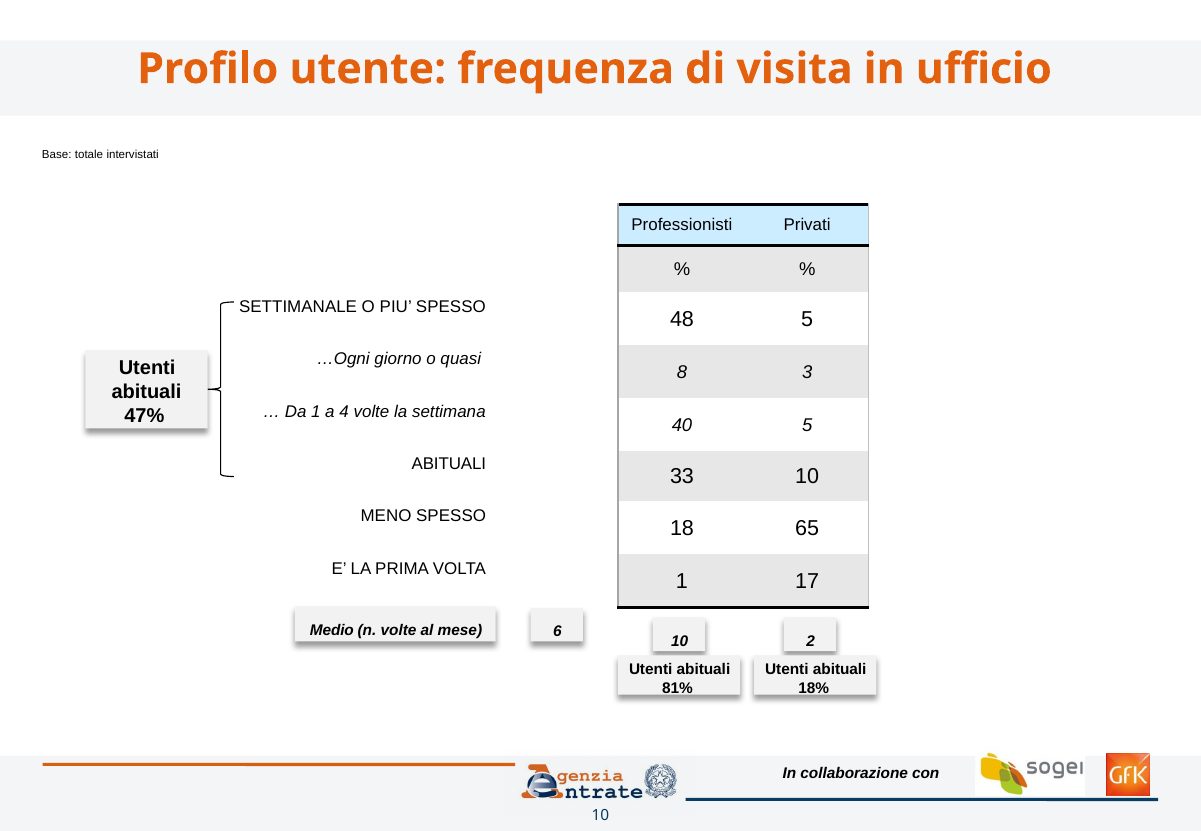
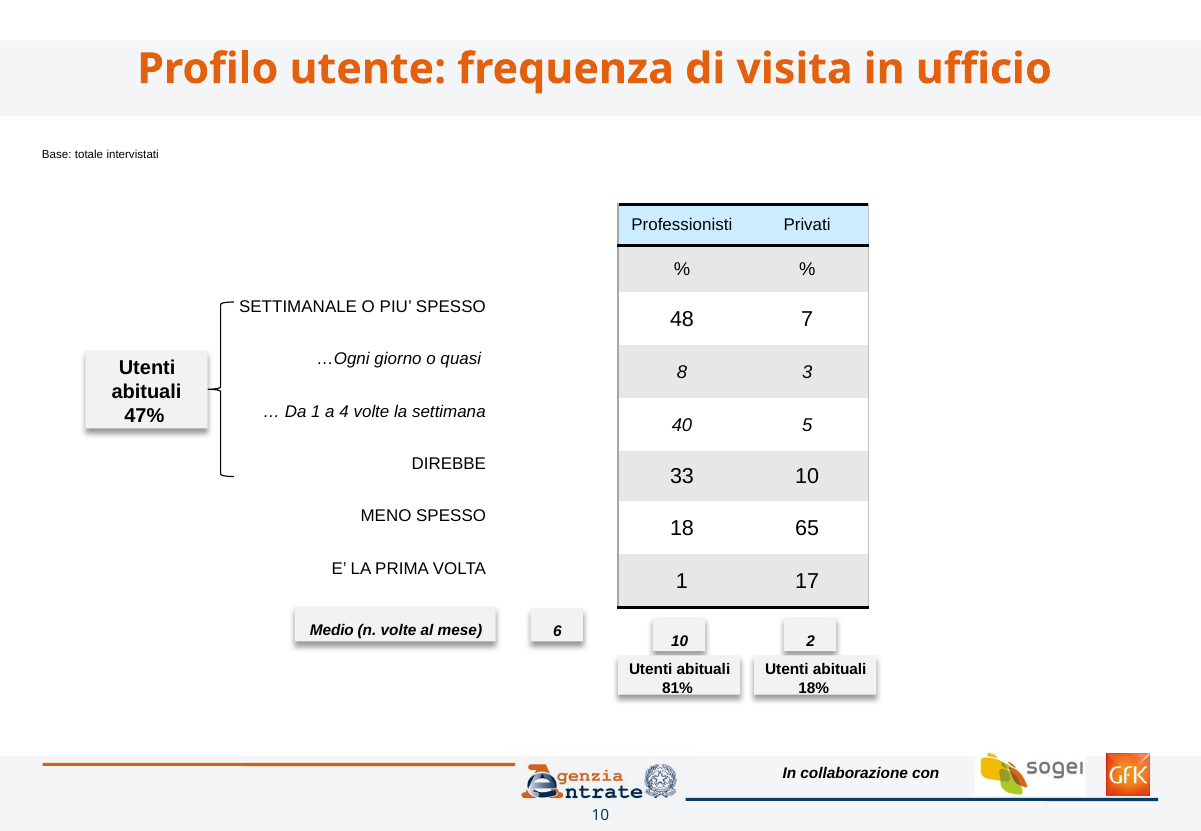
48 5: 5 -> 7 (807, 319)
ABITUALI: ABITUALI -> DIREBBE (449, 464)
